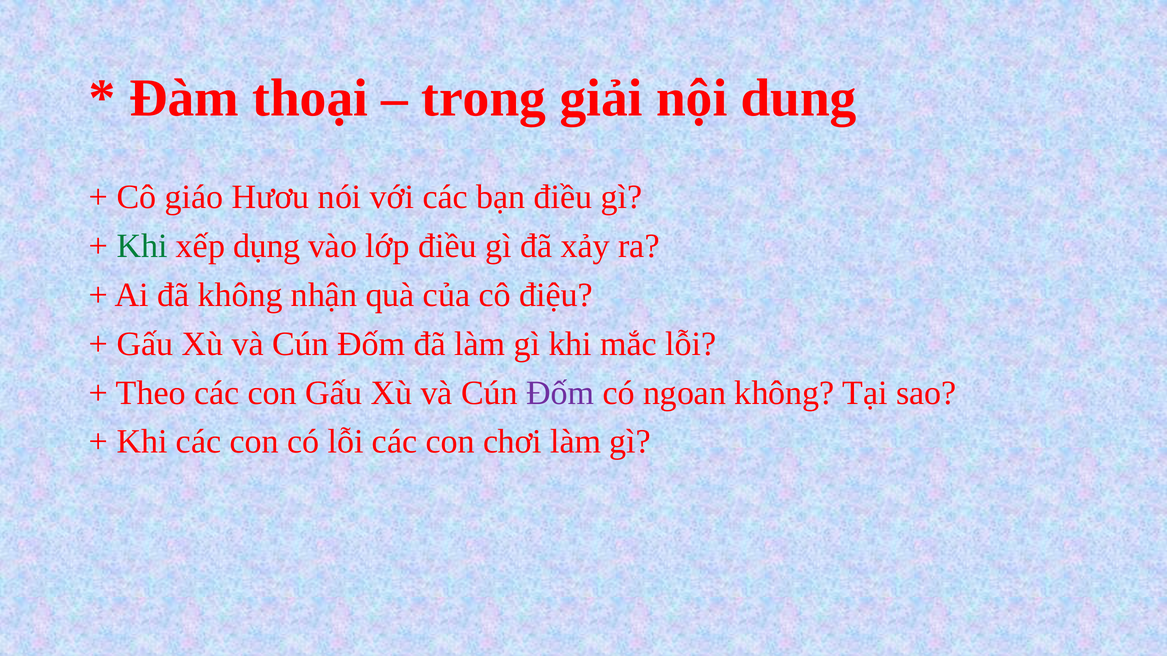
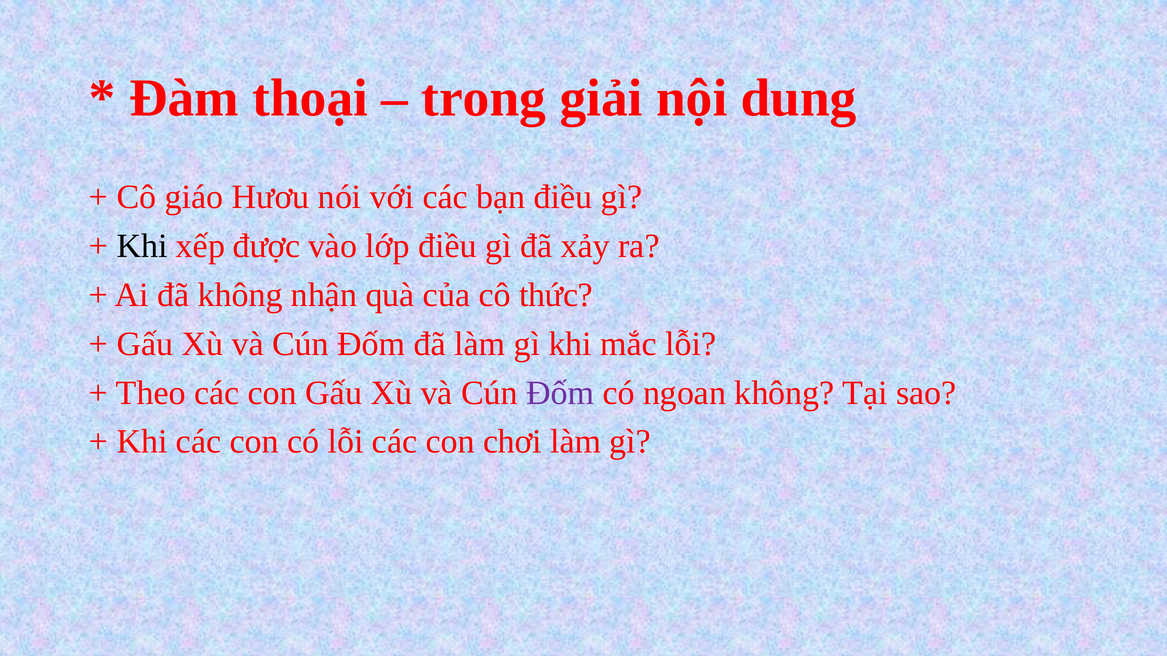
Khi colour: green -> black (142, 246)
dụng: dụng -> được (267, 246)
điệu: điệu -> thức (556, 295)
